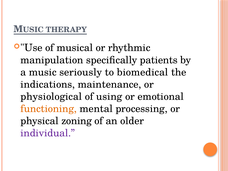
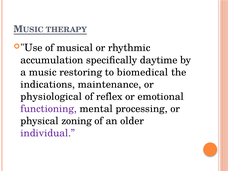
manipulation: manipulation -> accumulation (52, 60)
patients: patients -> daytime (159, 60)
seriously: seriously -> restoring (81, 72)
using: using -> reflex (109, 97)
functioning colour: orange -> purple (49, 109)
